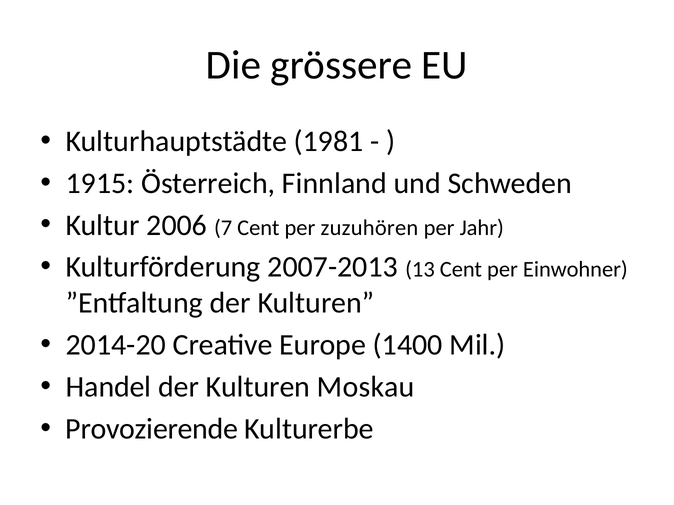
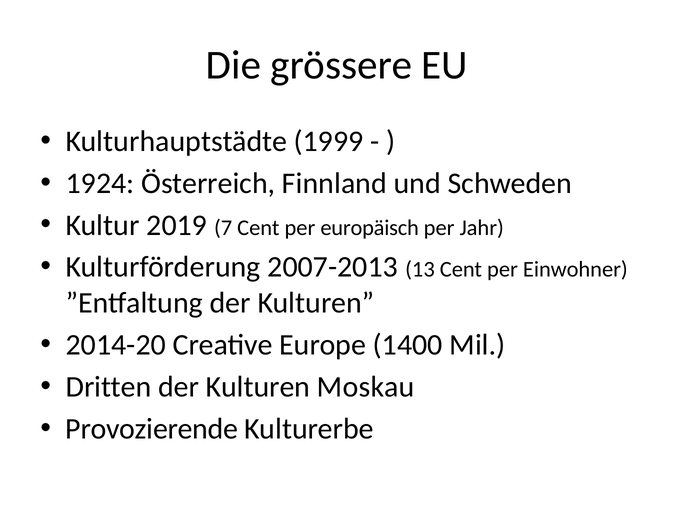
1981: 1981 -> 1999 (329, 141)
1915: 1915 -> 1924 (100, 183)
2006: 2006 -> 2019 (177, 225)
zuzuhören: zuzuhören -> europäisch (370, 228)
Handel: Handel -> Dritten (109, 387)
